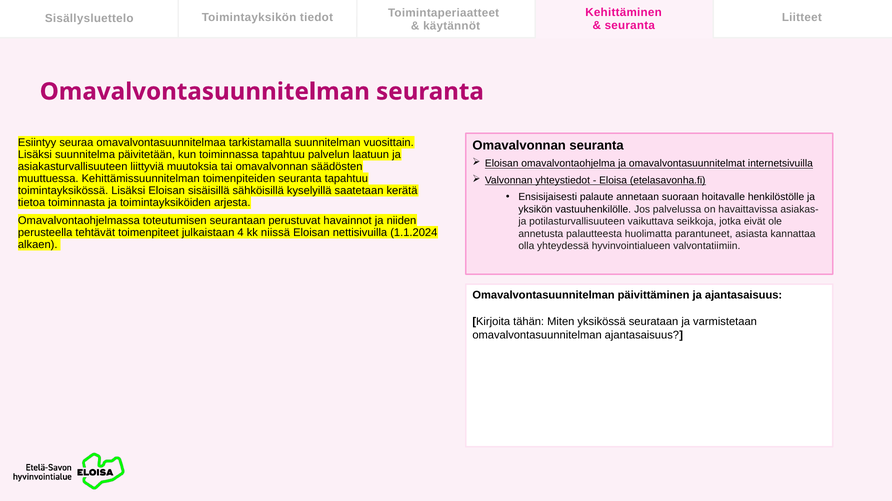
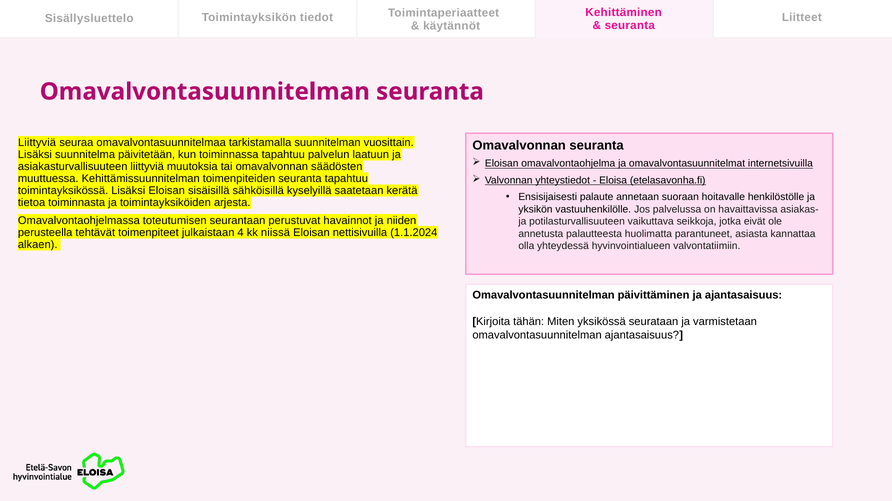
Esiintyy: Esiintyy -> Liittyviä (37, 143)
